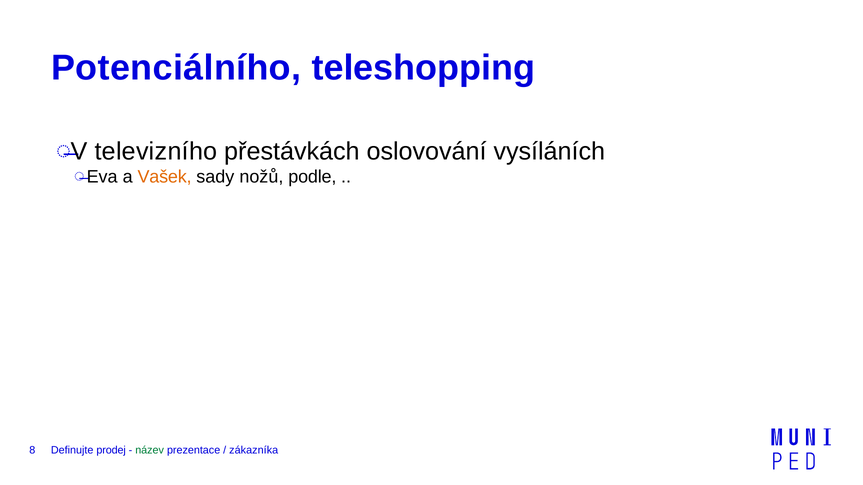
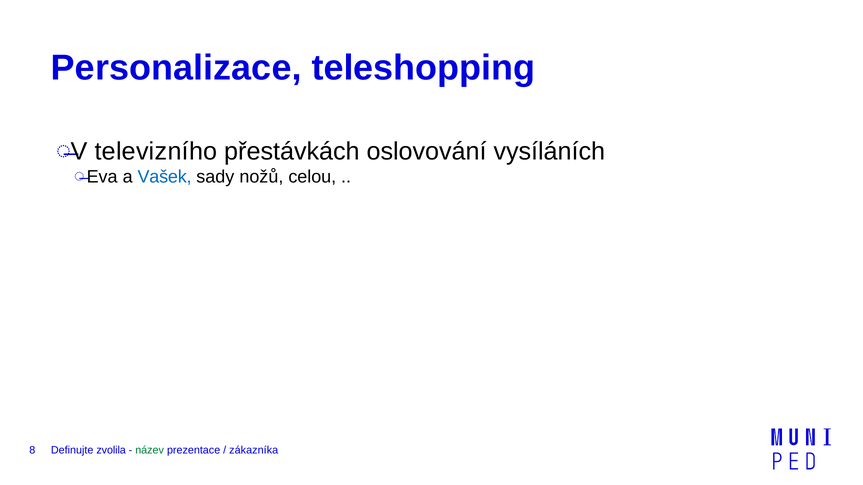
Potenciálního: Potenciálního -> Personalizace (176, 68)
Vašek colour: orange -> blue (165, 177)
podle: podle -> celou (312, 177)
prodej: prodej -> zvolila (111, 450)
